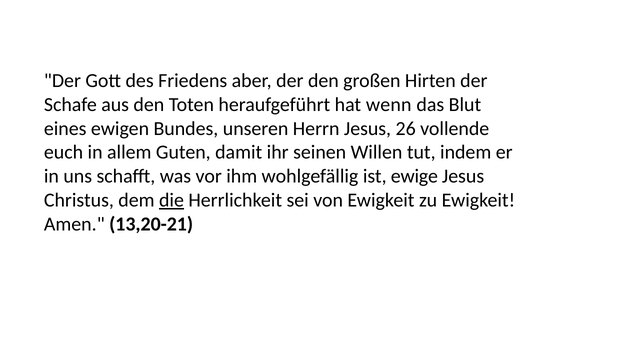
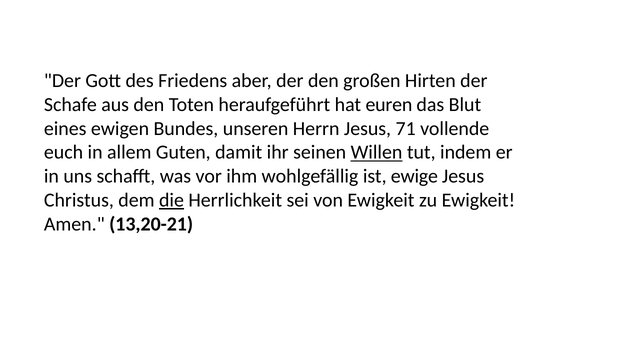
wenn: wenn -> euren (389, 105)
26: 26 -> 71 (406, 129)
Willen underline: none -> present (377, 153)
